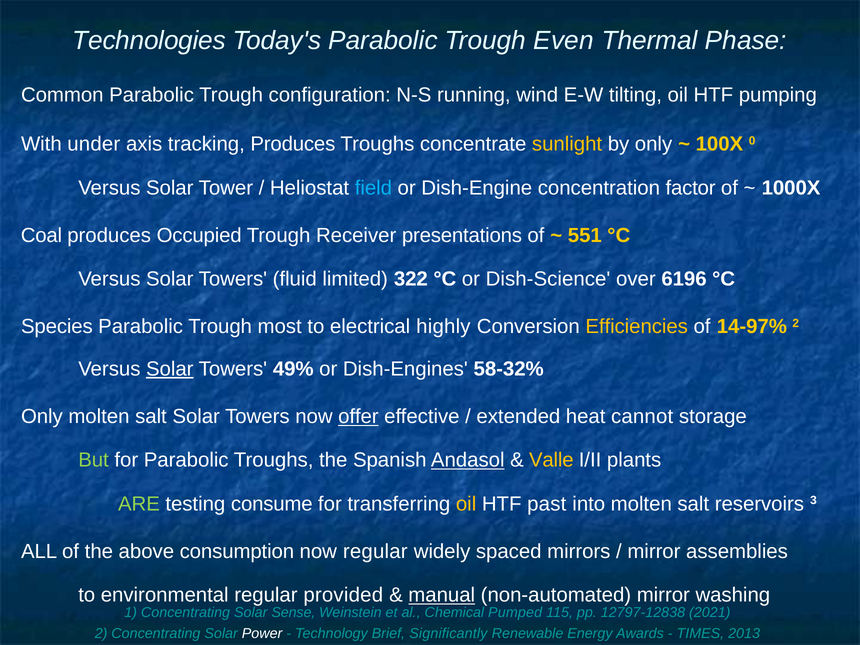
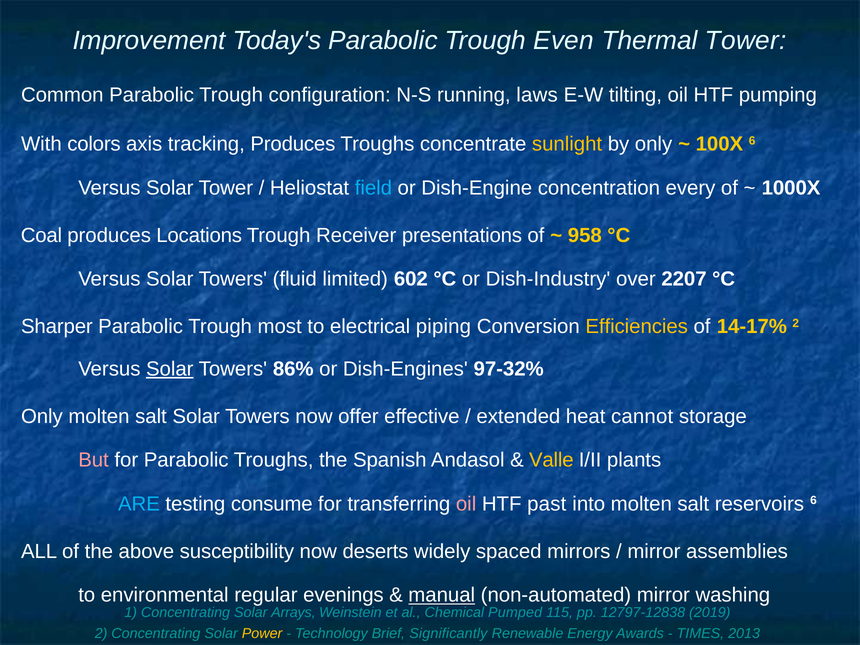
Technologies: Technologies -> Improvement (149, 41)
Thermal Phase: Phase -> Tower (746, 41)
wind: wind -> laws (537, 95)
under: under -> colors (94, 144)
100X 0: 0 -> 6 (752, 141)
factor: factor -> every (690, 188)
Occupied: Occupied -> Locations (199, 235)
551: 551 -> 958 (585, 235)
322: 322 -> 602 (411, 279)
Dish-Science: Dish-Science -> Dish-Industry (548, 279)
6196: 6196 -> 2207 (684, 279)
Species: Species -> Sharper (57, 327)
highly: highly -> piping (443, 327)
14-97%: 14-97% -> 14-17% (752, 327)
49%: 49% -> 86% (293, 369)
58-32%: 58-32% -> 97-32% (509, 369)
offer underline: present -> none (358, 417)
But colour: light green -> pink (94, 460)
Andasol underline: present -> none (468, 460)
ARE colour: light green -> light blue (139, 504)
oil colour: yellow -> pink (466, 504)
reservoirs 3: 3 -> 6 (813, 500)
consumption: consumption -> susceptibility (237, 552)
now regular: regular -> deserts (375, 552)
provided: provided -> evenings (343, 595)
Sense: Sense -> Arrays (293, 613)
2021: 2021 -> 2019 (710, 613)
Power colour: white -> yellow (262, 633)
